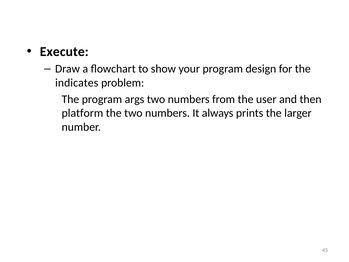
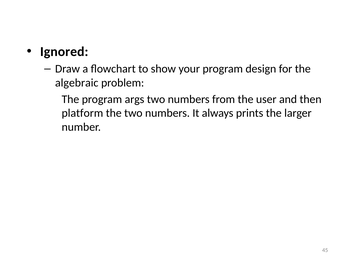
Execute: Execute -> Ignored (64, 52)
indicates: indicates -> algebraic (77, 83)
